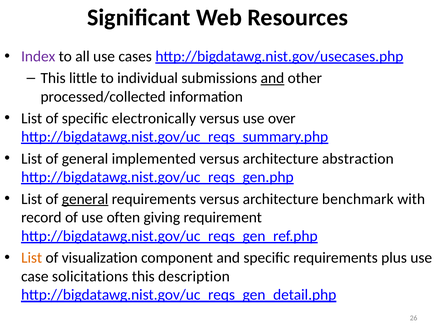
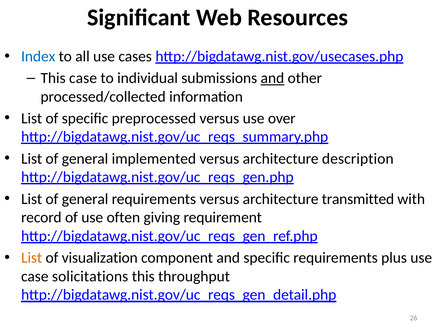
Index colour: purple -> blue (38, 56)
This little: little -> case (83, 78)
electronically: electronically -> preprocessed (154, 118)
abstraction: abstraction -> description (358, 159)
general underline: present -> none (85, 199)
benchmark: benchmark -> transmitted (358, 199)
description: description -> throughput (194, 276)
